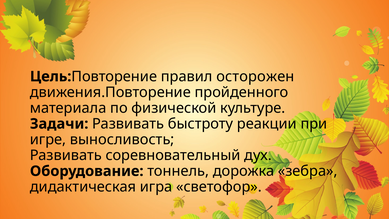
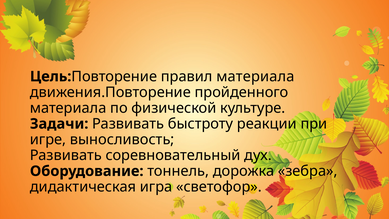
правил осторожен: осторожен -> материала (255, 76)
